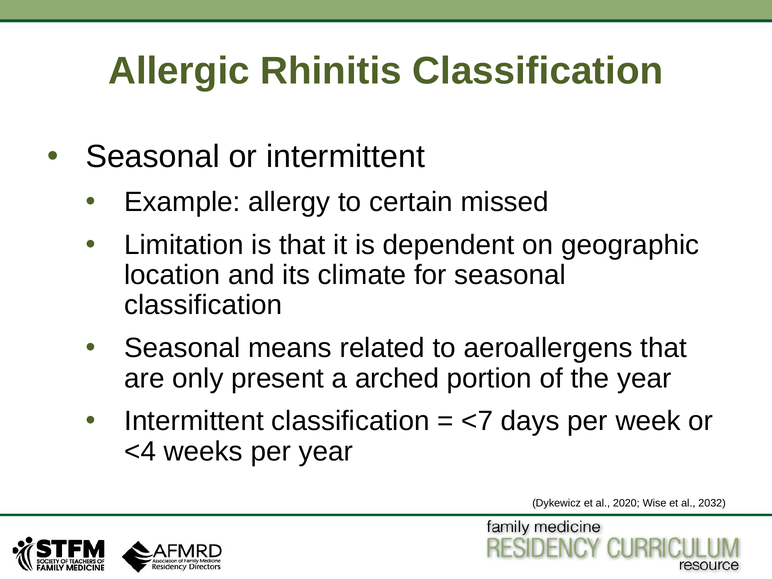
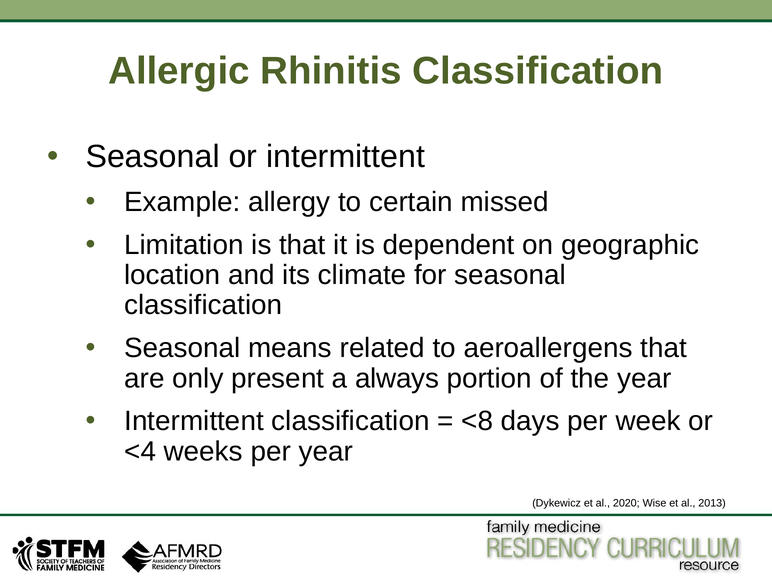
arched: arched -> always (397, 378)
<7: <7 -> <8 (477, 421)
2032: 2032 -> 2013 (712, 503)
